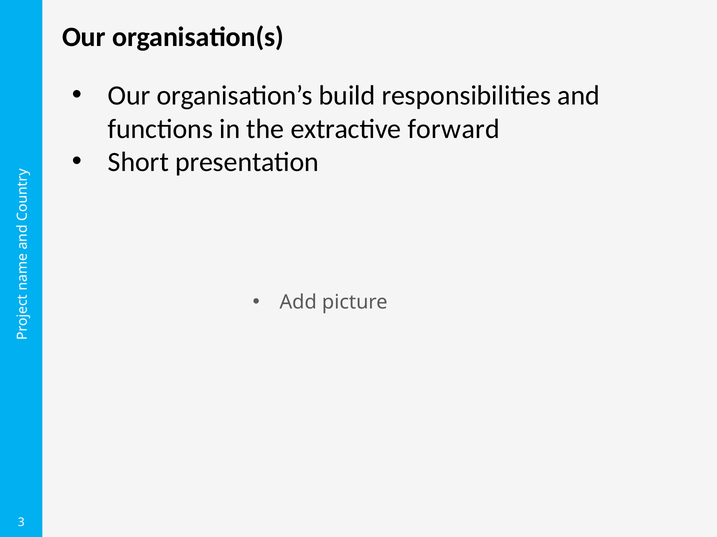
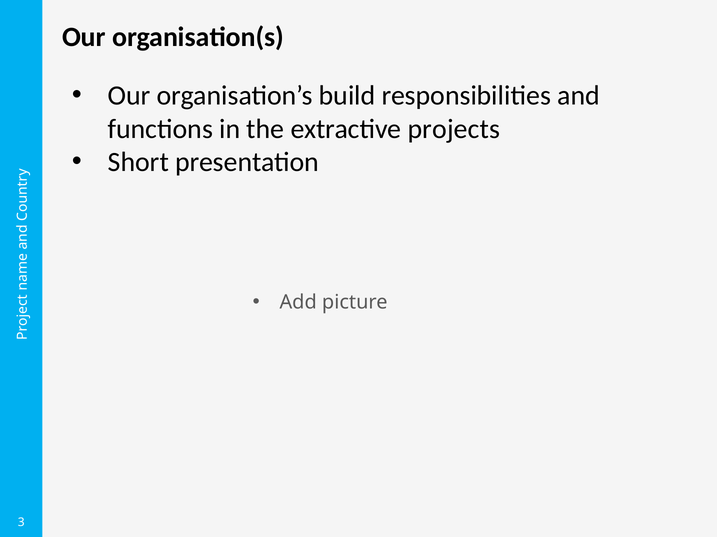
forward: forward -> projects (454, 129)
